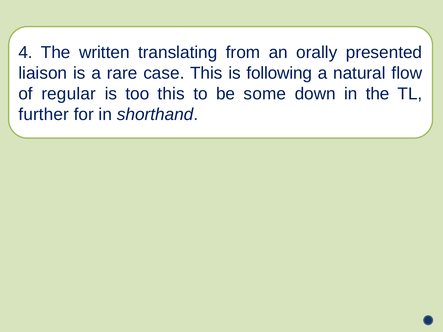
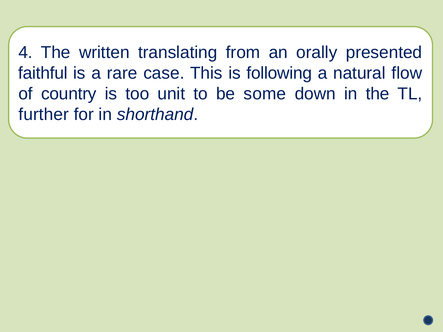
liaison: liaison -> faithful (43, 73)
regular: regular -> country (69, 94)
too this: this -> unit (171, 94)
